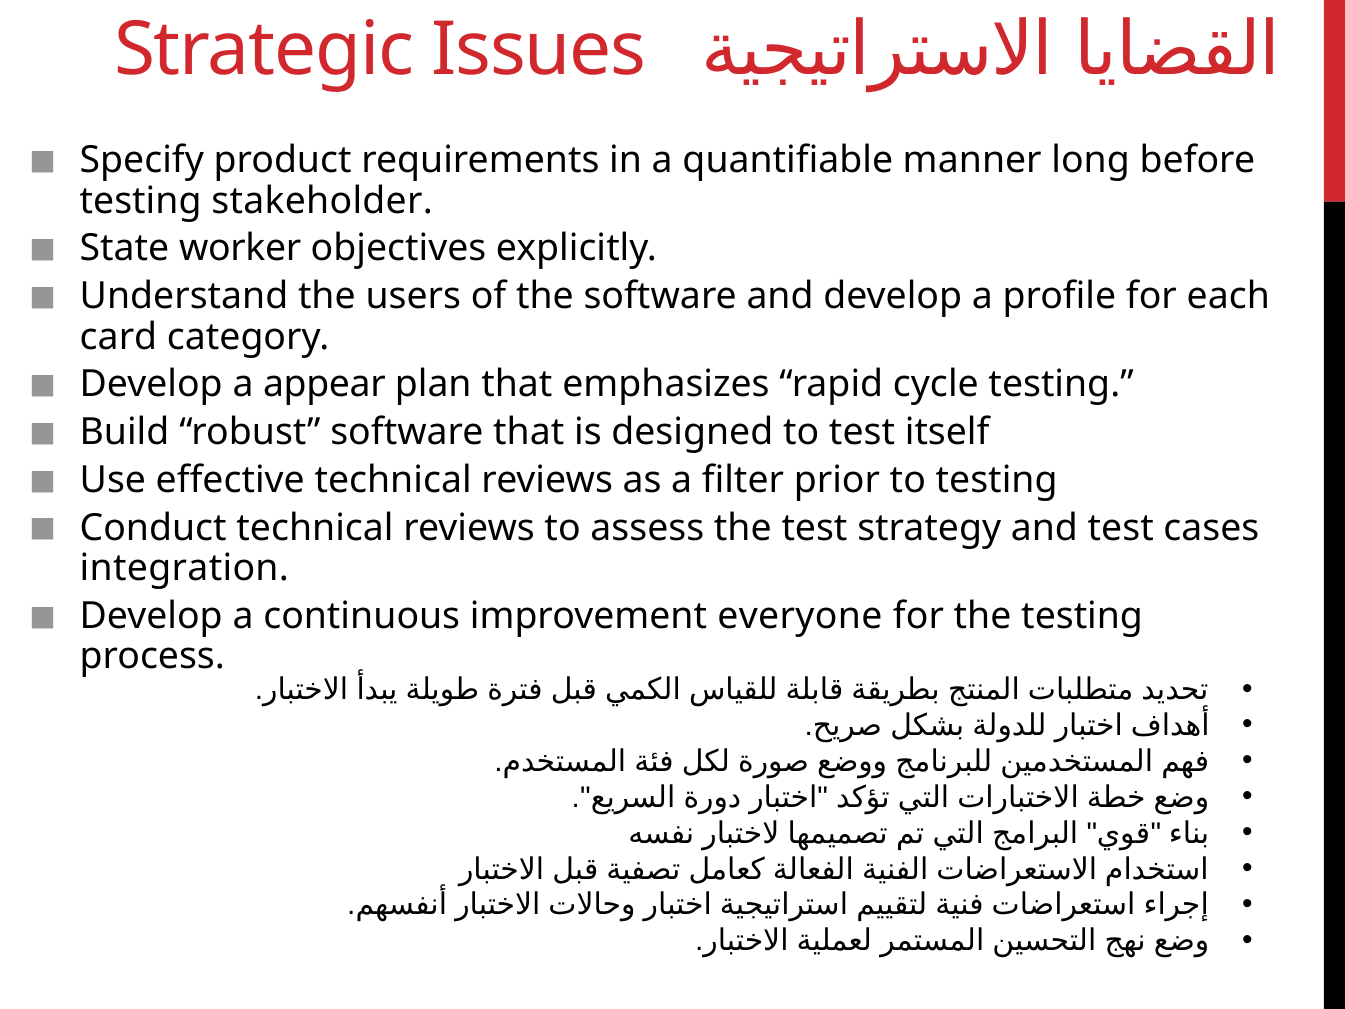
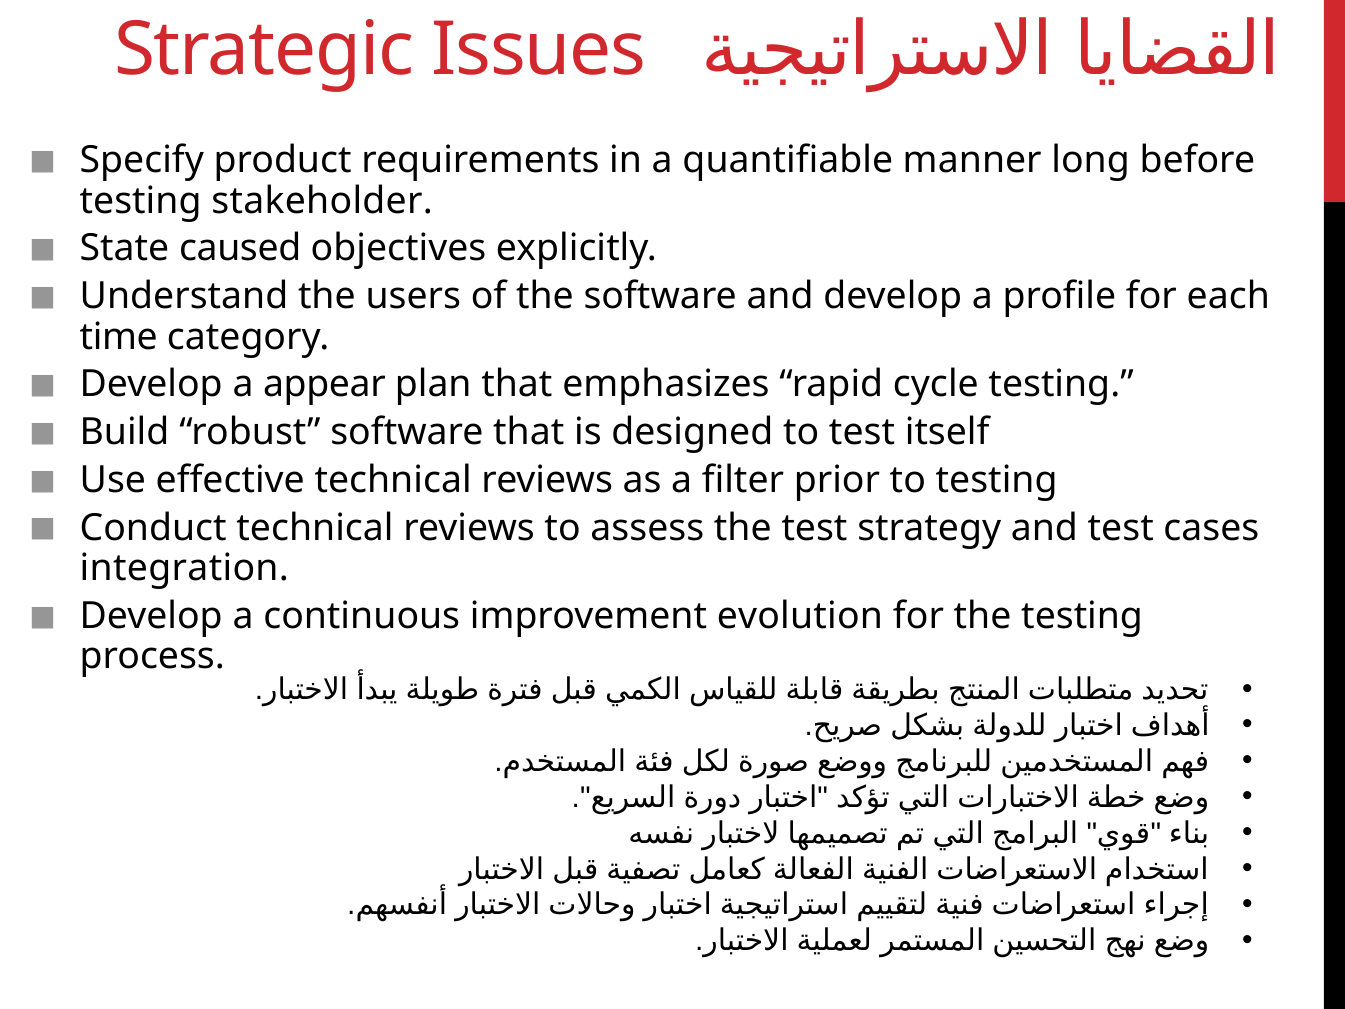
worker: worker -> caused (240, 249)
card: card -> time (119, 337)
everyone: everyone -> evolution (800, 616)
